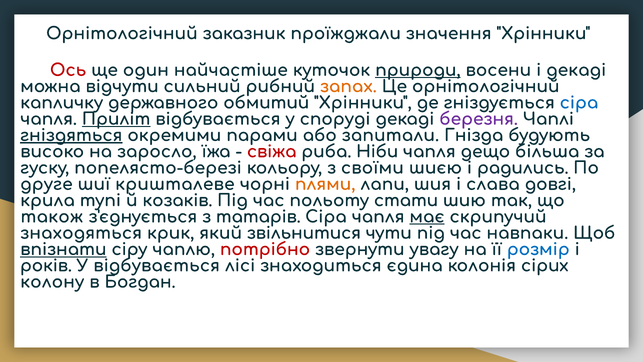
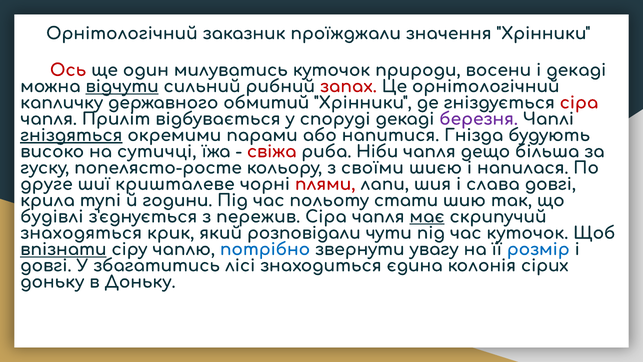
найчастіше: найчастіше -> милуватись (231, 70)
природи underline: present -> none (418, 70)
відчути underline: none -> present (122, 86)
запах colour: orange -> red (348, 86)
сіра colour: blue -> red (579, 103)
Приліт underline: present -> none (116, 119)
запитали: запитали -> напитися (390, 135)
заросло: заросло -> сутичці (157, 152)
попелясто-березі: попелясто-березі -> попелясто-росте (158, 168)
радились: радились -> напилася (523, 168)
плями colour: orange -> red (325, 184)
козаків: козаків -> години (177, 200)
також: також -> будівлі (52, 217)
татарів: татарів -> пережив (258, 217)
звільнитися: звільнитися -> розповідали (304, 233)
час навпаки: навпаки -> куточок (527, 233)
потрібно colour: red -> blue (265, 249)
років: років -> довгі (46, 266)
У відбувається: відбувається -> збагатитись (157, 266)
колону: колону -> доньку (52, 282)
в Богдан: Богдан -> Доньку (140, 282)
